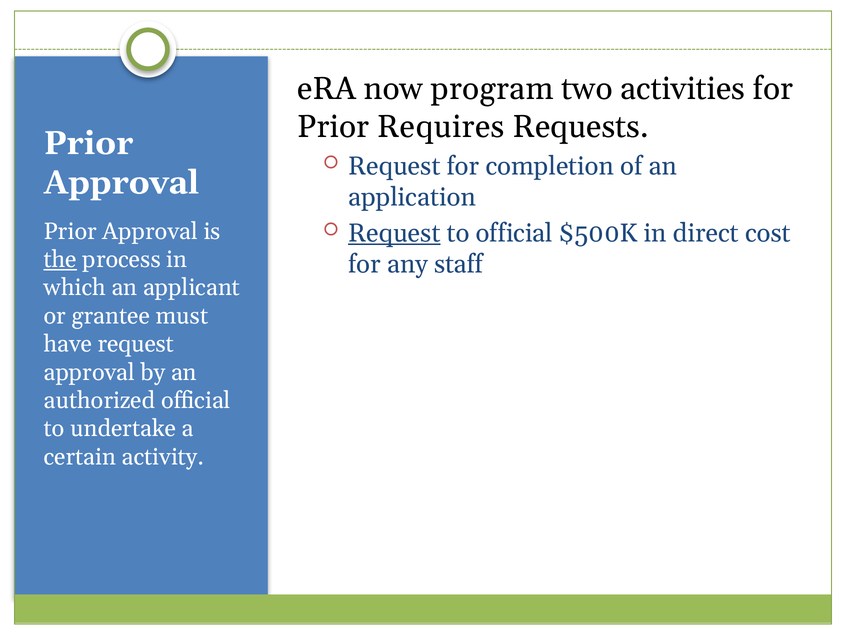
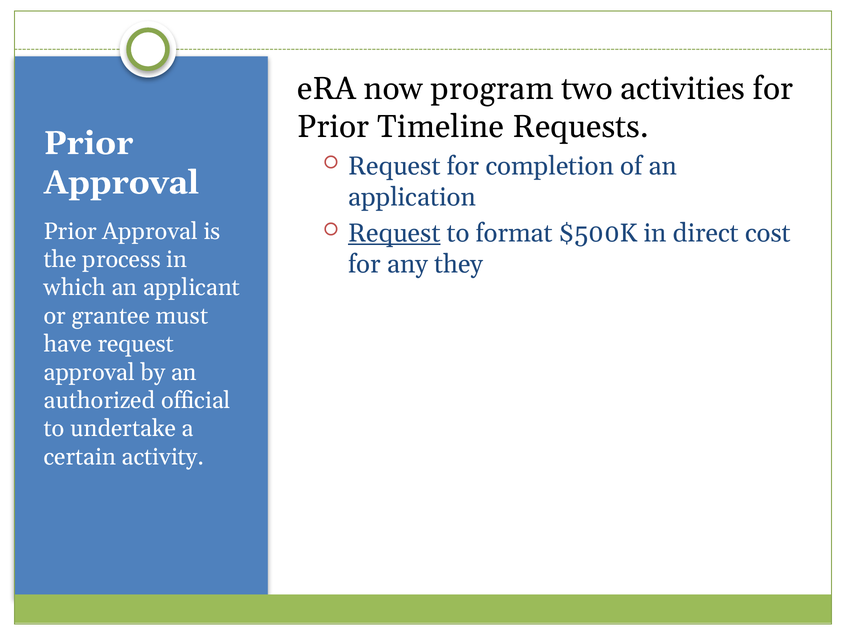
Requires: Requires -> Timeline (441, 127)
to official: official -> format (514, 234)
the underline: present -> none (60, 260)
staff: staff -> they (459, 265)
